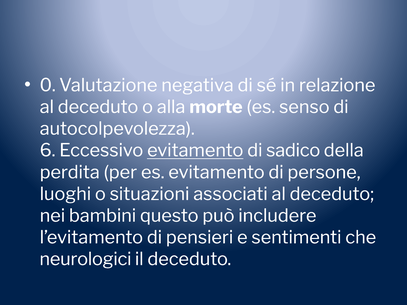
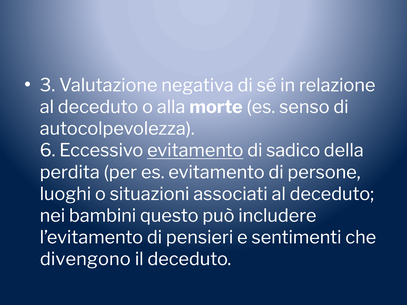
0: 0 -> 3 (47, 85)
neurologici: neurologici -> divengono (85, 259)
